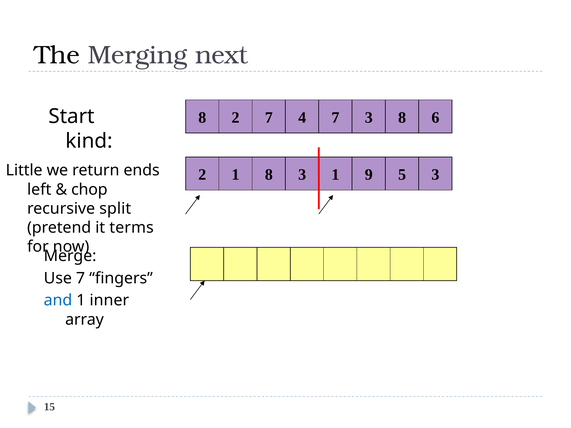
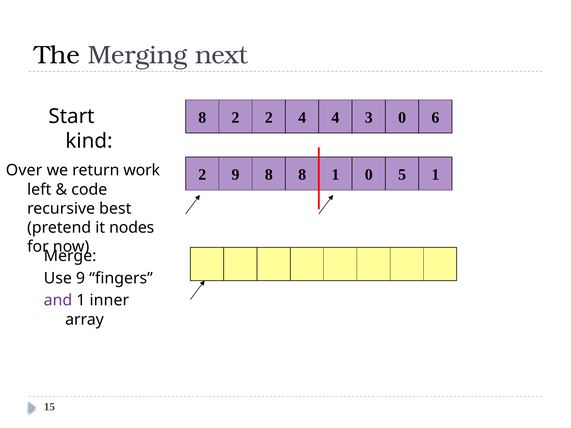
2 7: 7 -> 2 (269, 118)
4 7: 7 -> 4 (335, 118)
3 8: 8 -> 0 (402, 118)
Little: Little -> Over (24, 171)
ends: ends -> work (142, 171)
2 1: 1 -> 9 (236, 175)
8 3: 3 -> 8 (302, 175)
1 9: 9 -> 0 (369, 175)
5 3: 3 -> 1 (435, 175)
chop: chop -> code (89, 190)
split: split -> best (115, 209)
terms: terms -> nodes (132, 228)
Use 7: 7 -> 9 (81, 278)
and colour: blue -> purple (58, 301)
